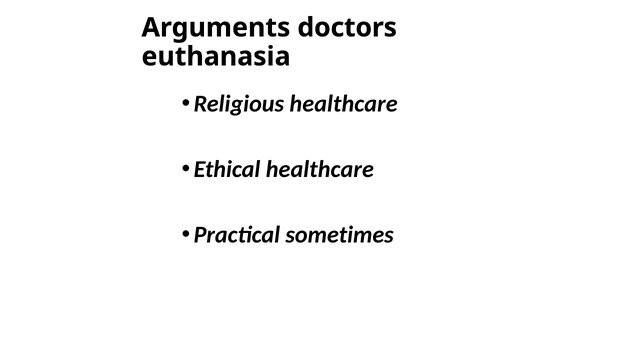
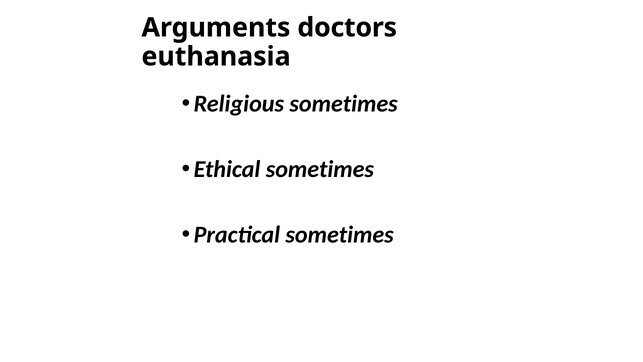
Religious healthcare: healthcare -> sometimes (344, 104)
Ethical healthcare: healthcare -> sometimes (320, 169)
